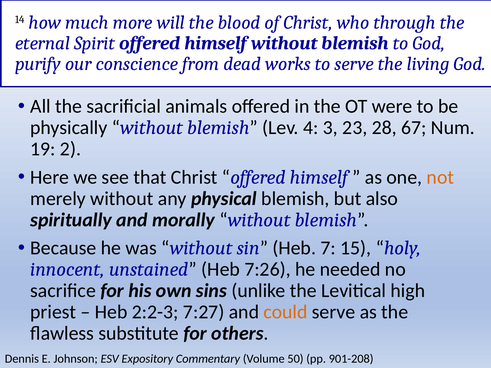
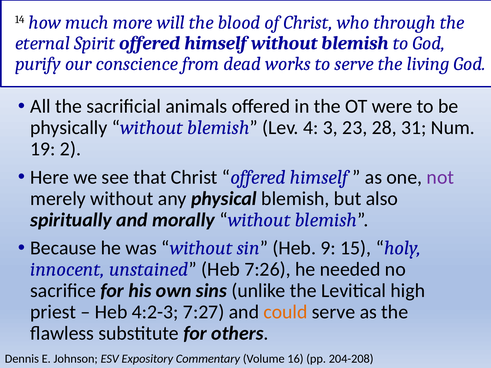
67: 67 -> 31 (414, 128)
not colour: orange -> purple (440, 177)
7: 7 -> 9 (328, 248)
2:2-3: 2:2-3 -> 4:2-3 (155, 312)
50: 50 -> 16 (295, 359)
901-208: 901-208 -> 204-208 (351, 359)
